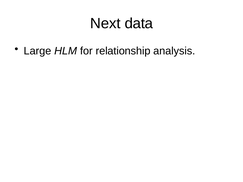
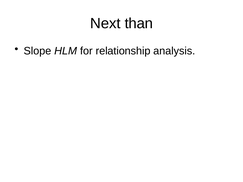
data: data -> than (139, 24)
Large: Large -> Slope (38, 51)
